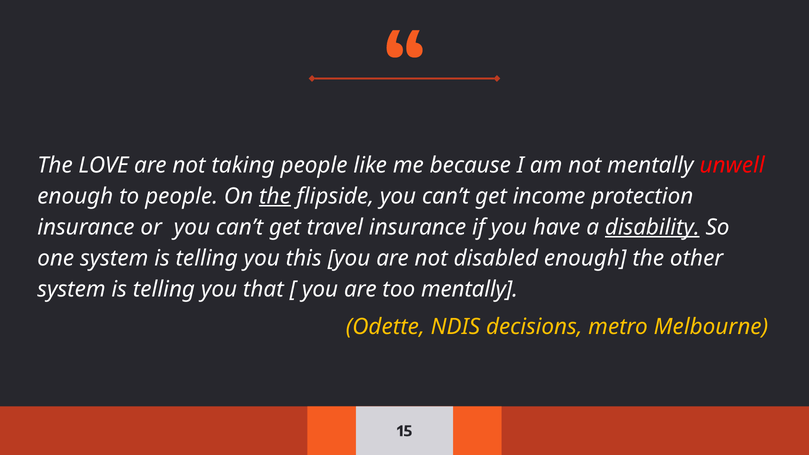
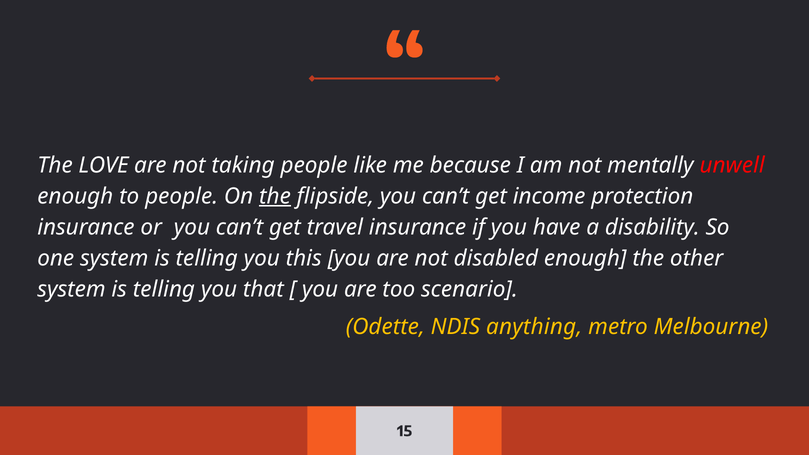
disability underline: present -> none (652, 227)
too mentally: mentally -> scenario (469, 289)
decisions: decisions -> anything (534, 327)
